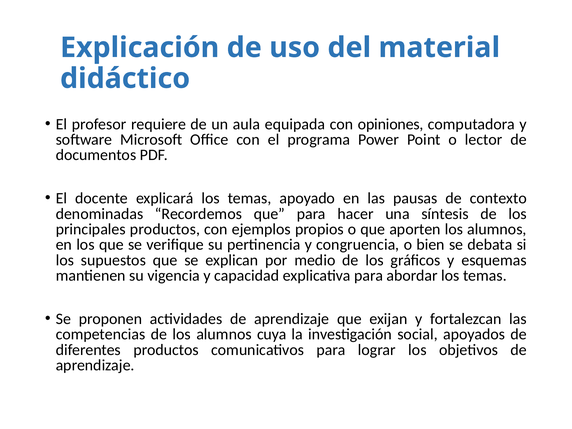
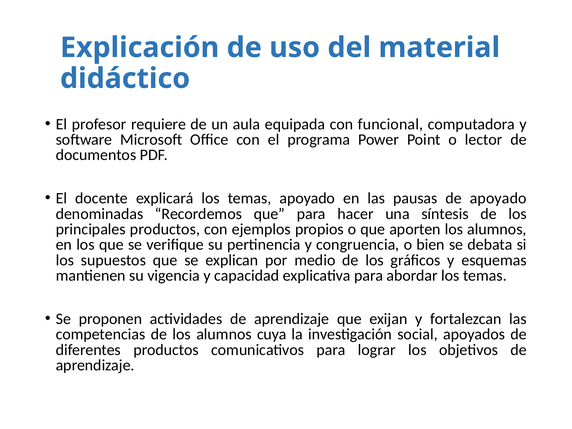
opiniones: opiniones -> funcional (390, 124)
de contexto: contexto -> apoyado (498, 198)
